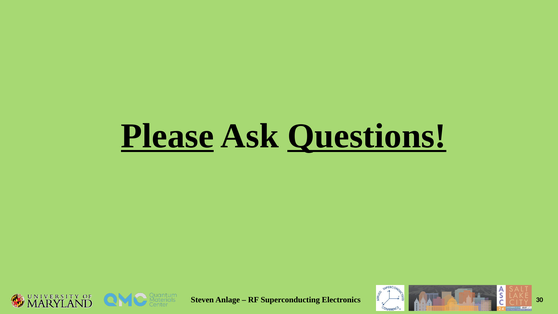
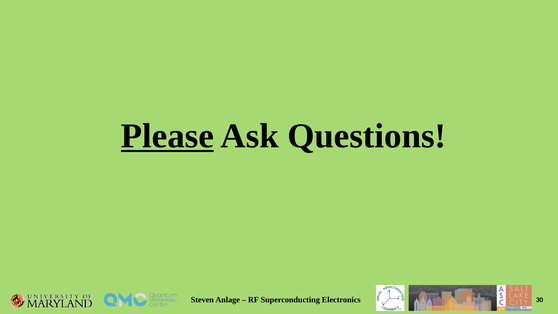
Questions underline: present -> none (367, 136)
